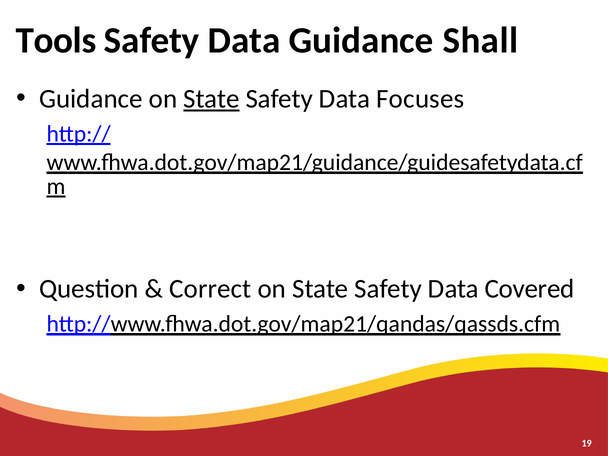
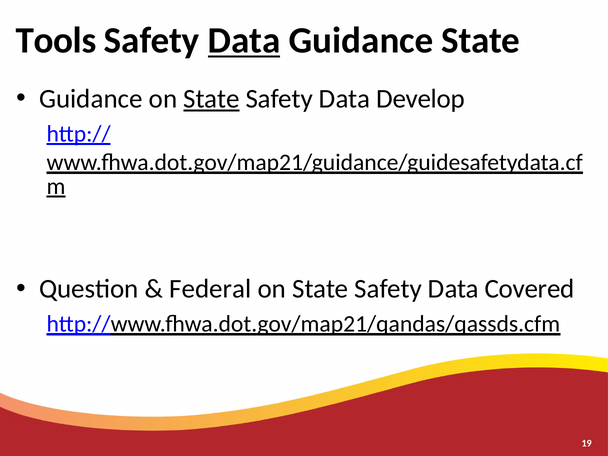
Data underline: none -> present (244, 41)
Guidance Shall: Shall -> State (481, 41)
Focuses: Focuses -> Develop (421, 99)
Correct: Correct -> Federal (210, 289)
